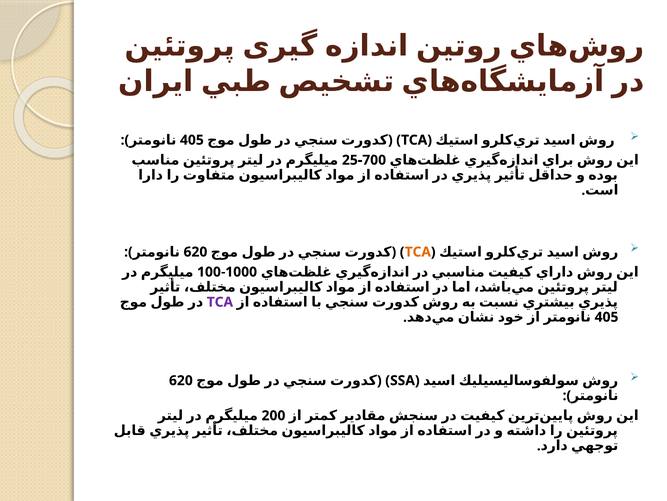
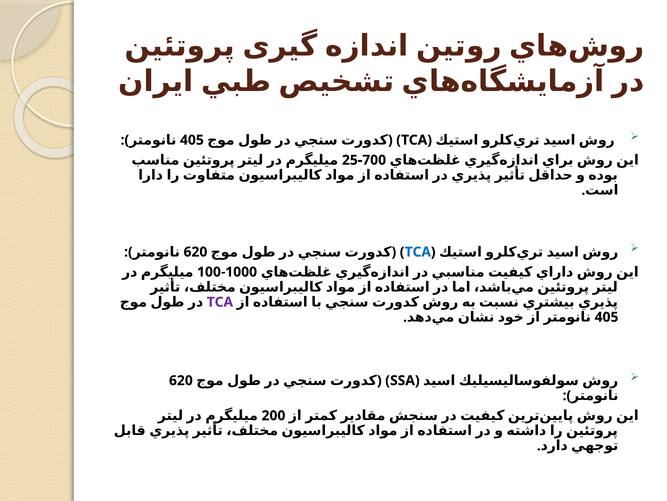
TCA colour: orange -> blue (418, 252)
